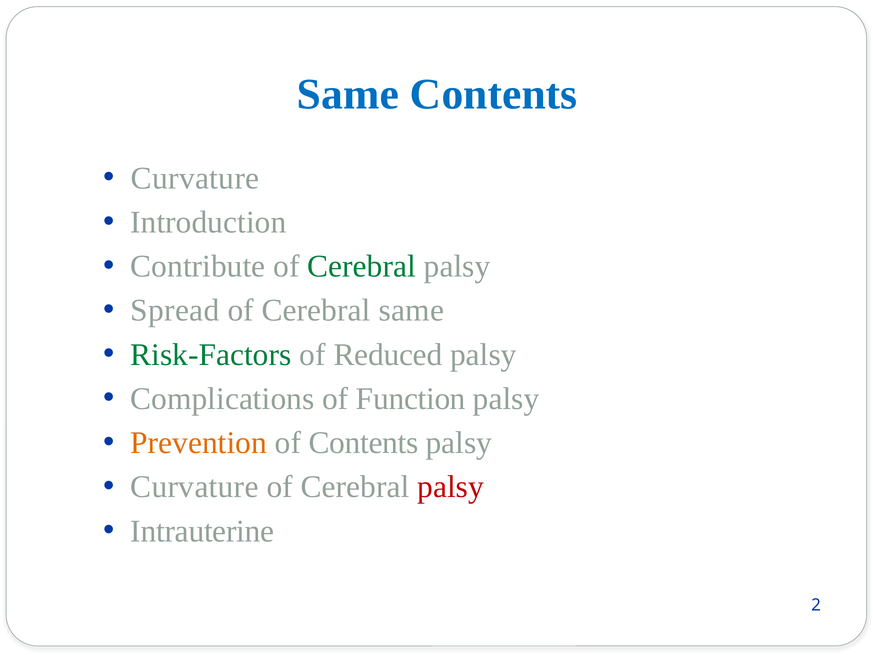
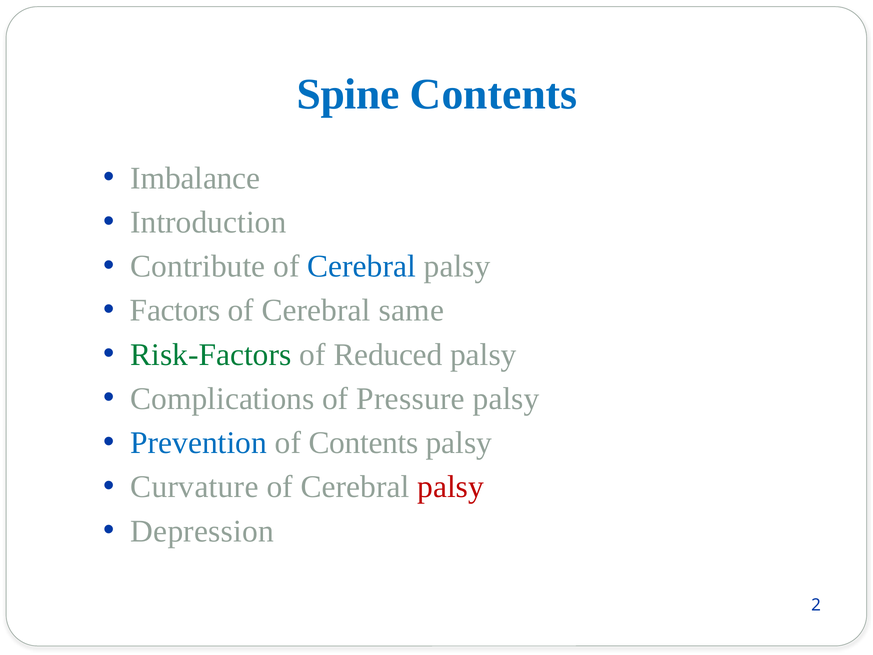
Same: Same -> Spine (348, 94)
Curvature: Curvature -> Imbalance (195, 178)
Cerebral colour: green -> blue (362, 266)
Spread: Spread -> Factors (175, 310)
Function: Function -> Pressure (411, 399)
Prevention colour: orange -> blue (199, 443)
Intrauterine: Intrauterine -> Depression (202, 531)
